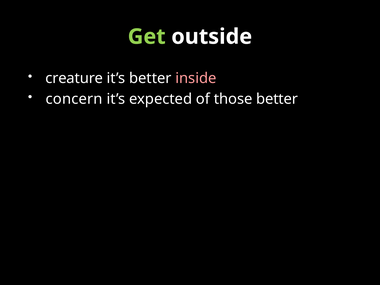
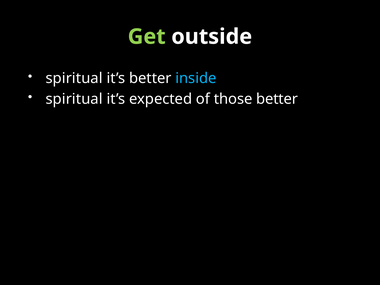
creature: creature -> spiritual (74, 78)
inside colour: pink -> light blue (196, 78)
concern: concern -> spiritual (74, 99)
